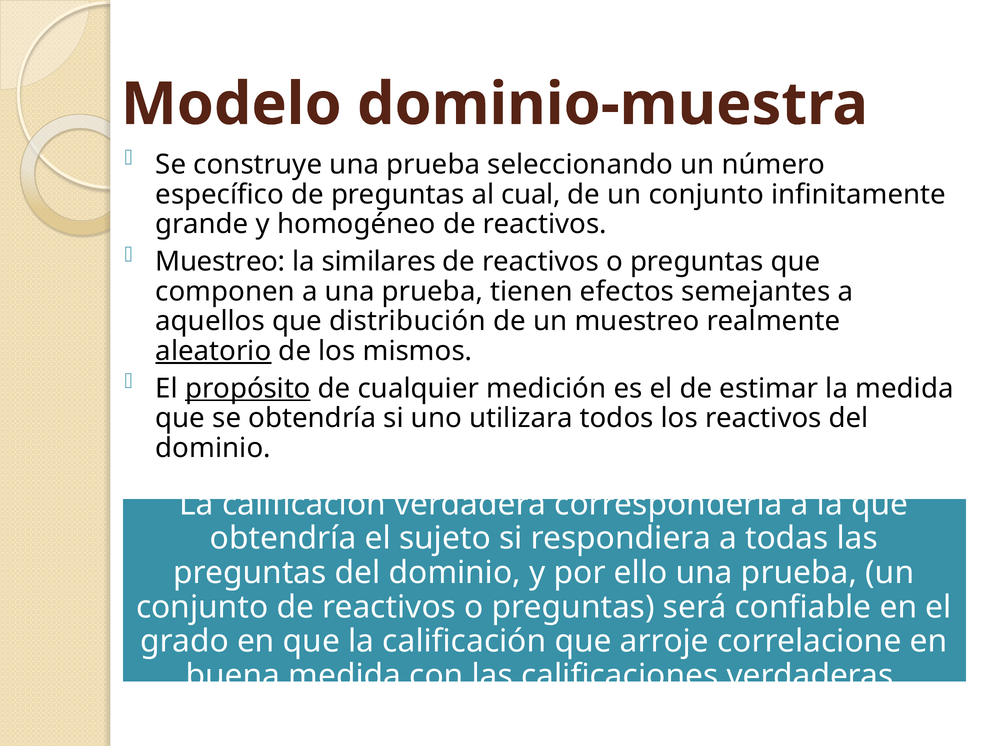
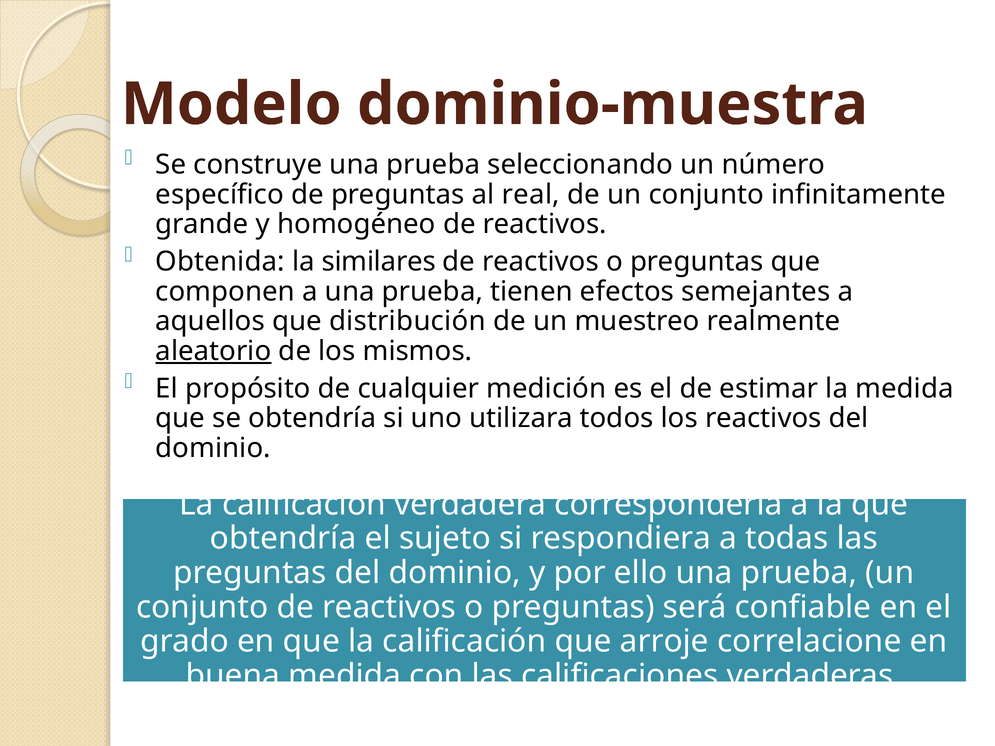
cual: cual -> real (531, 195)
Muestreo: Muestreo -> Obtenida (220, 262)
propósito underline: present -> none (248, 389)
